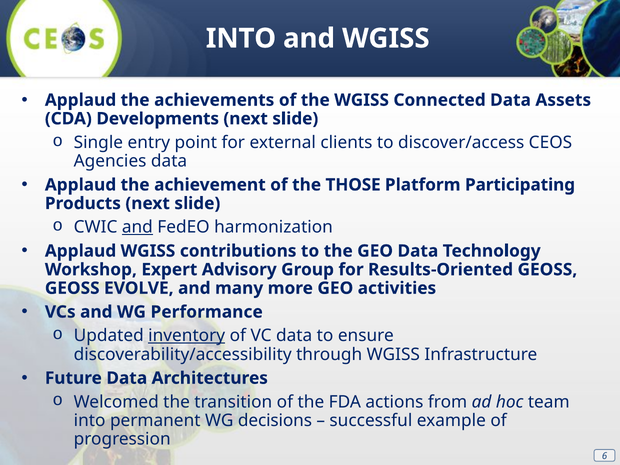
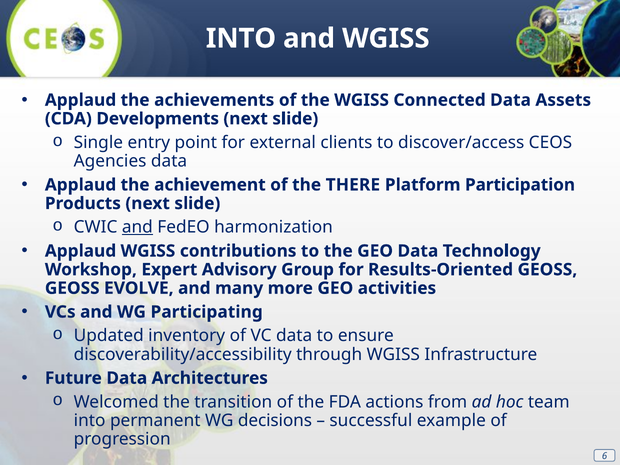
THOSE: THOSE -> THERE (353, 185)
Participating: Participating -> Participation (520, 185)
Performance: Performance -> Participating (207, 312)
inventory underline: present -> none (187, 336)
